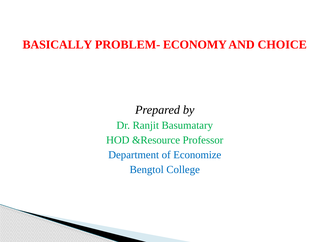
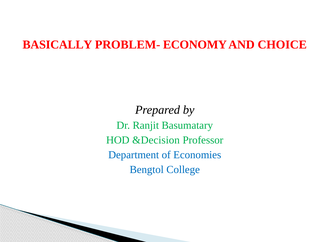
&Resource: &Resource -> &Decision (156, 140)
Economize: Economize -> Economies (197, 155)
